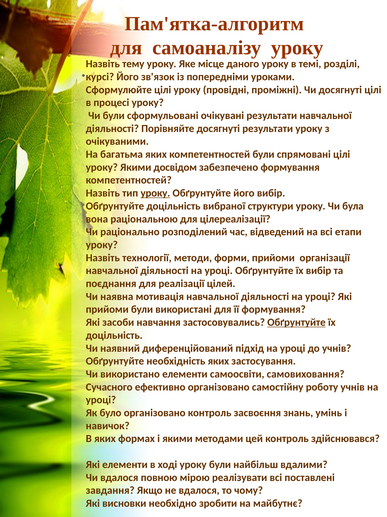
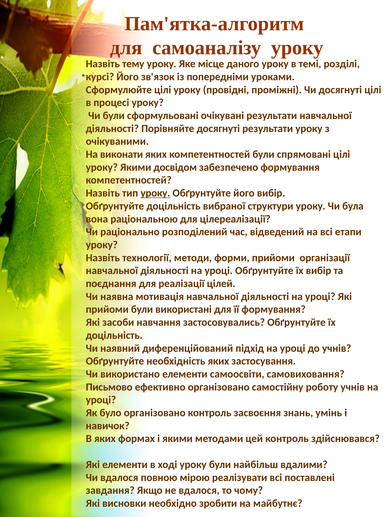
багатьма: багатьма -> виконати (122, 154)
Обґрунтуйте underline: present -> none (296, 322)
Сучасного: Сучасного -> Письмово (109, 386)
